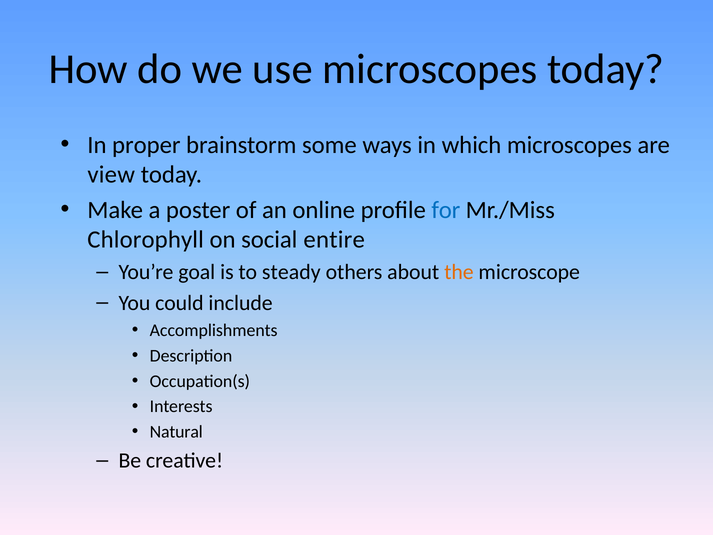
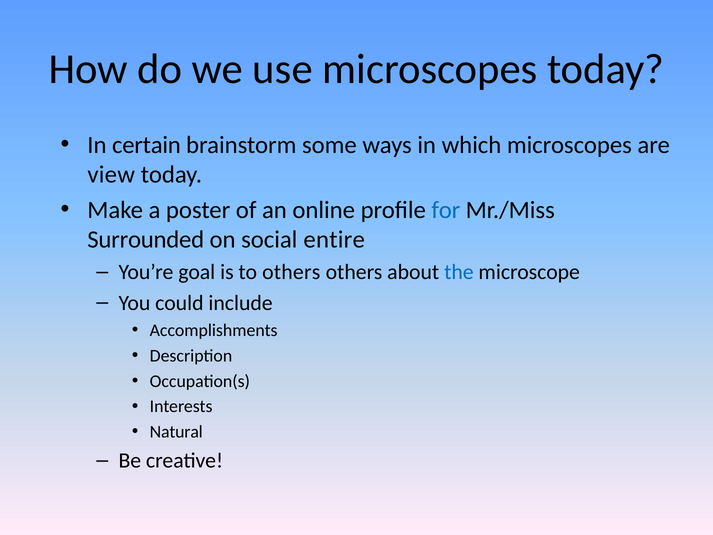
proper: proper -> certain (146, 145)
Chlorophyll: Chlorophyll -> Surrounded (146, 240)
to steady: steady -> others (291, 272)
the colour: orange -> blue (459, 272)
